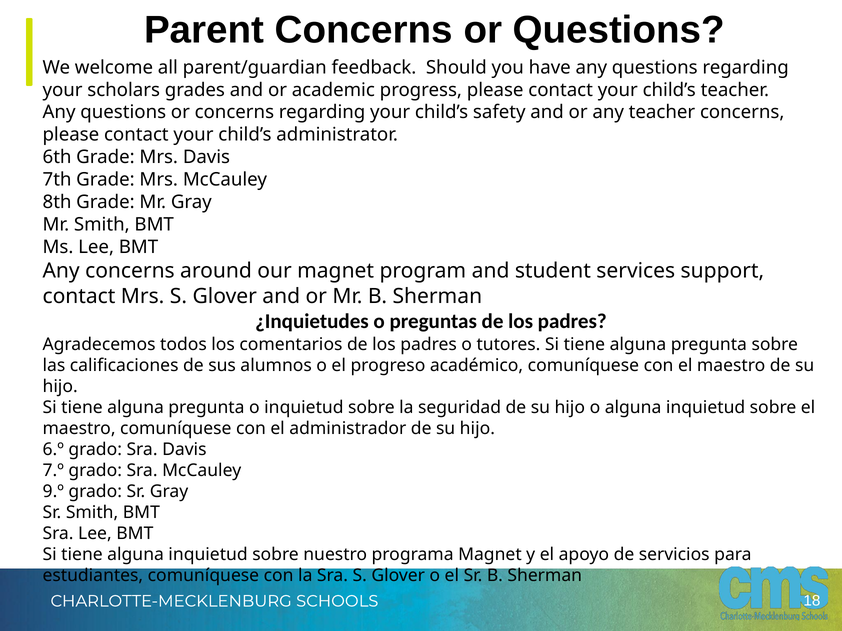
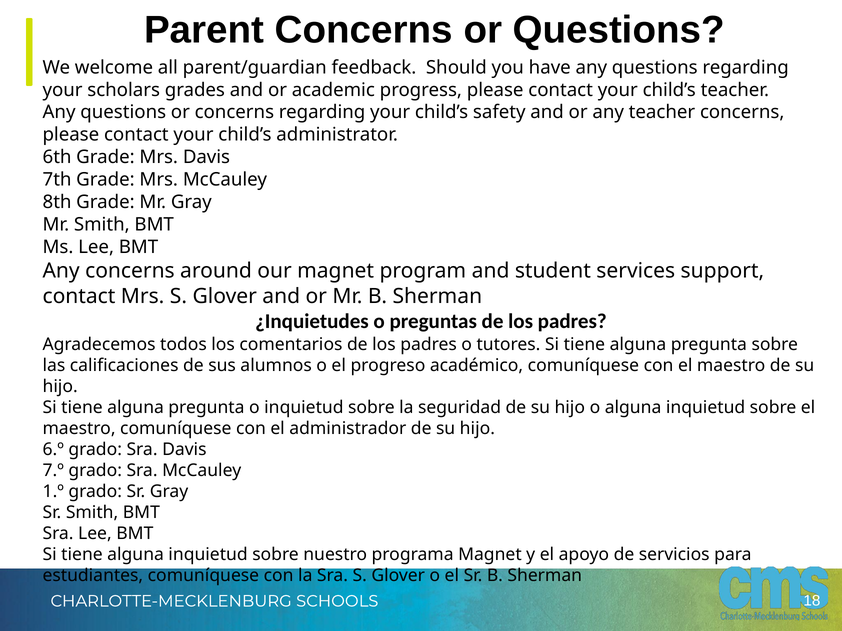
9.º: 9.º -> 1.º (53, 492)
